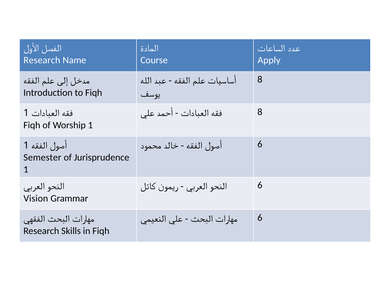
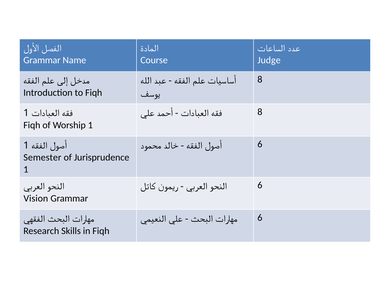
Research: Research -> Grammar (42, 60)
Apply: Apply -> Judge (269, 60)
